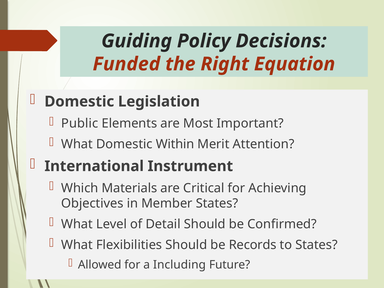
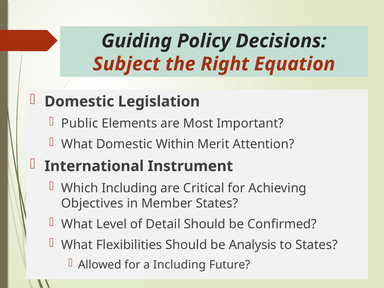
Funded: Funded -> Subject (126, 64)
Which Materials: Materials -> Including (129, 188)
Records: Records -> Analysis (253, 245)
